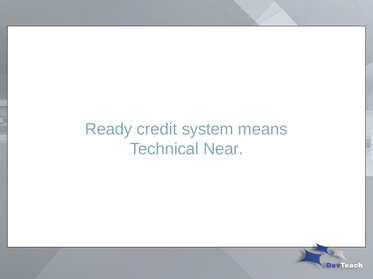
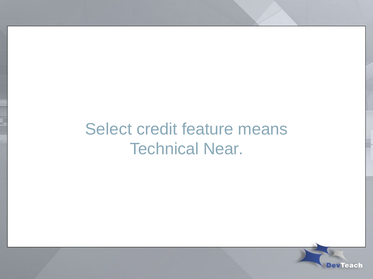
Ready: Ready -> Select (108, 130)
system: system -> feature (208, 130)
